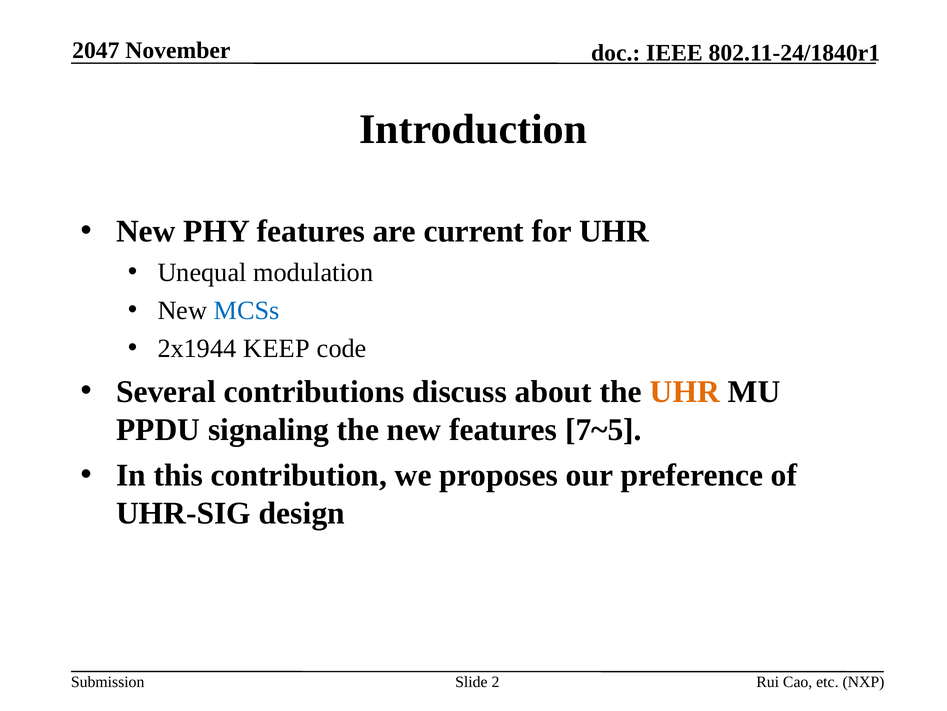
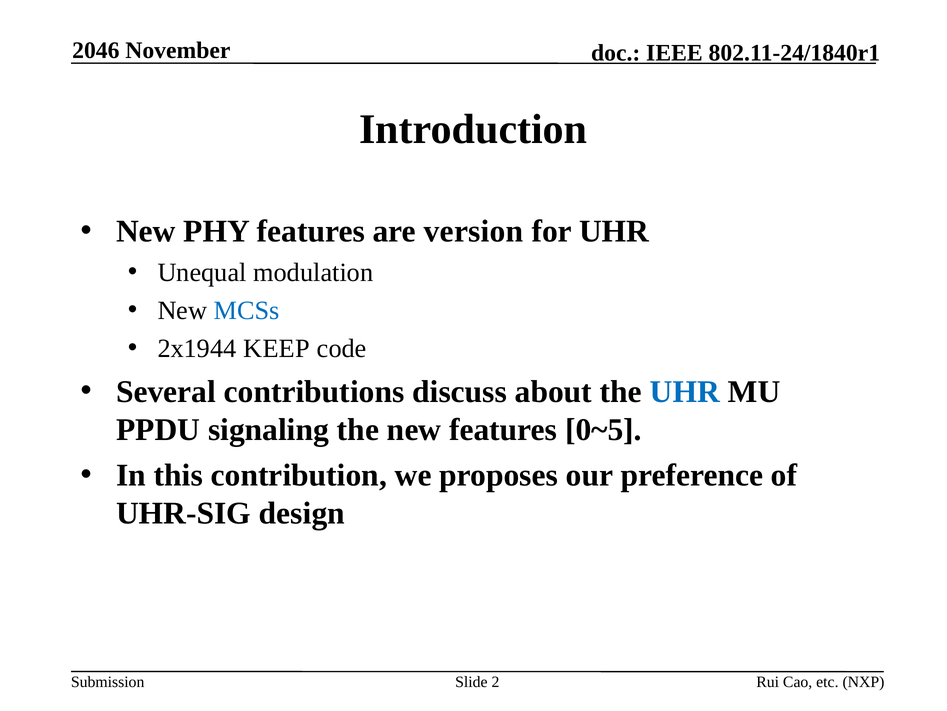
2047: 2047 -> 2046 (96, 50)
current: current -> version (474, 231)
UHR colour: orange -> blue (685, 391)
7~5: 7~5 -> 0~5 (603, 429)
